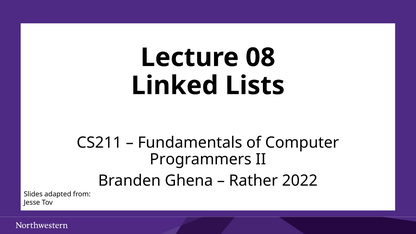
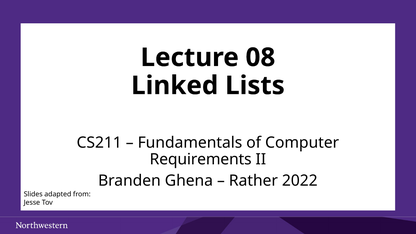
Programmers: Programmers -> Requirements (201, 159)
